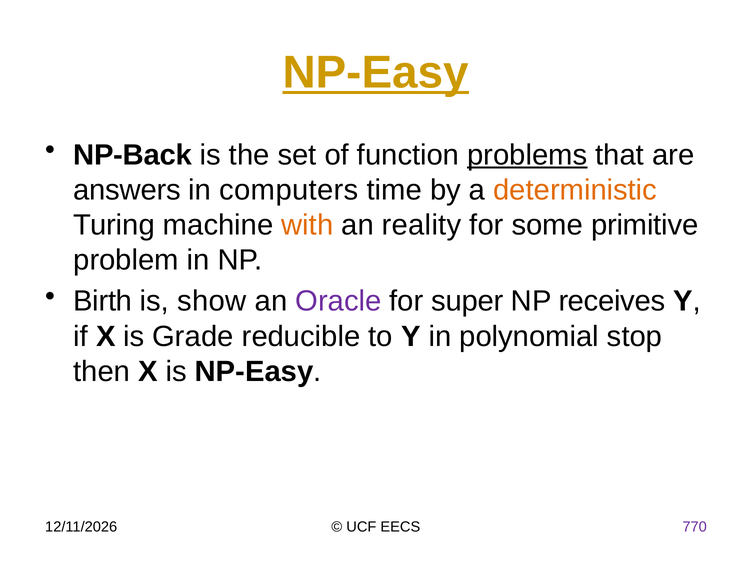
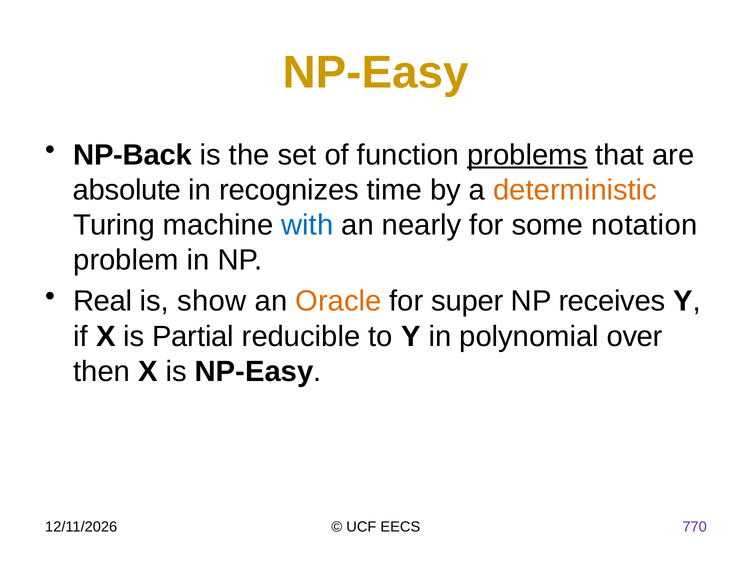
NP-Easy underline: present -> none (376, 73)
answers: answers -> absolute (127, 190)
computers: computers -> recognizes (289, 190)
with colour: orange -> blue (307, 225)
reality: reality -> nearly (422, 225)
primitive: primitive -> notation (644, 225)
Birth: Birth -> Real (103, 301)
Oracle colour: purple -> orange (338, 301)
Grade: Grade -> Partial (193, 336)
stop: stop -> over (635, 336)
